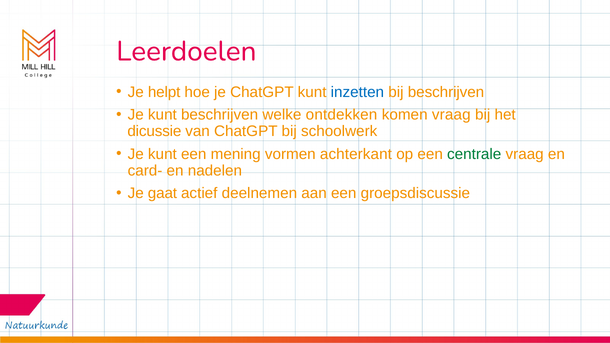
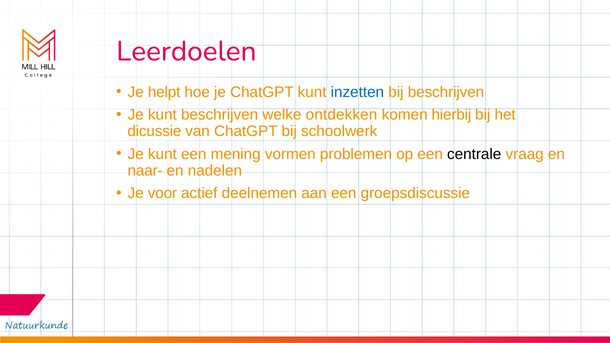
komen vraag: vraag -> hierbij (451, 115)
achterkant: achterkant -> problemen (356, 154)
centrale colour: green -> black (474, 154)
card-: card- -> naar- (145, 171)
gaat: gaat -> voor (162, 193)
